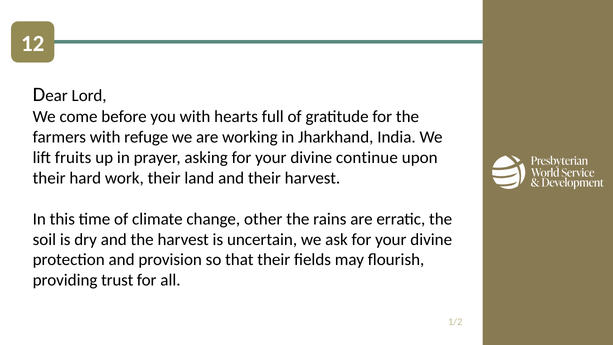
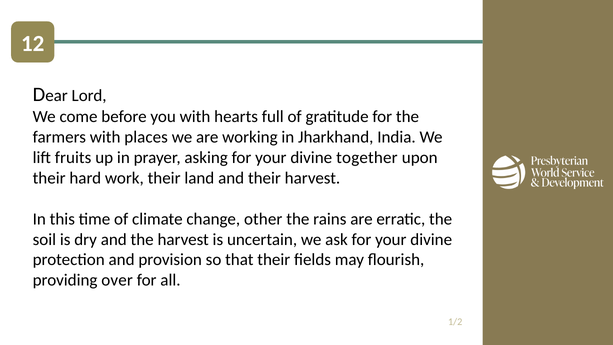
refuge: refuge -> places (146, 137)
continue: continue -> together (367, 158)
trust: trust -> over (117, 280)
